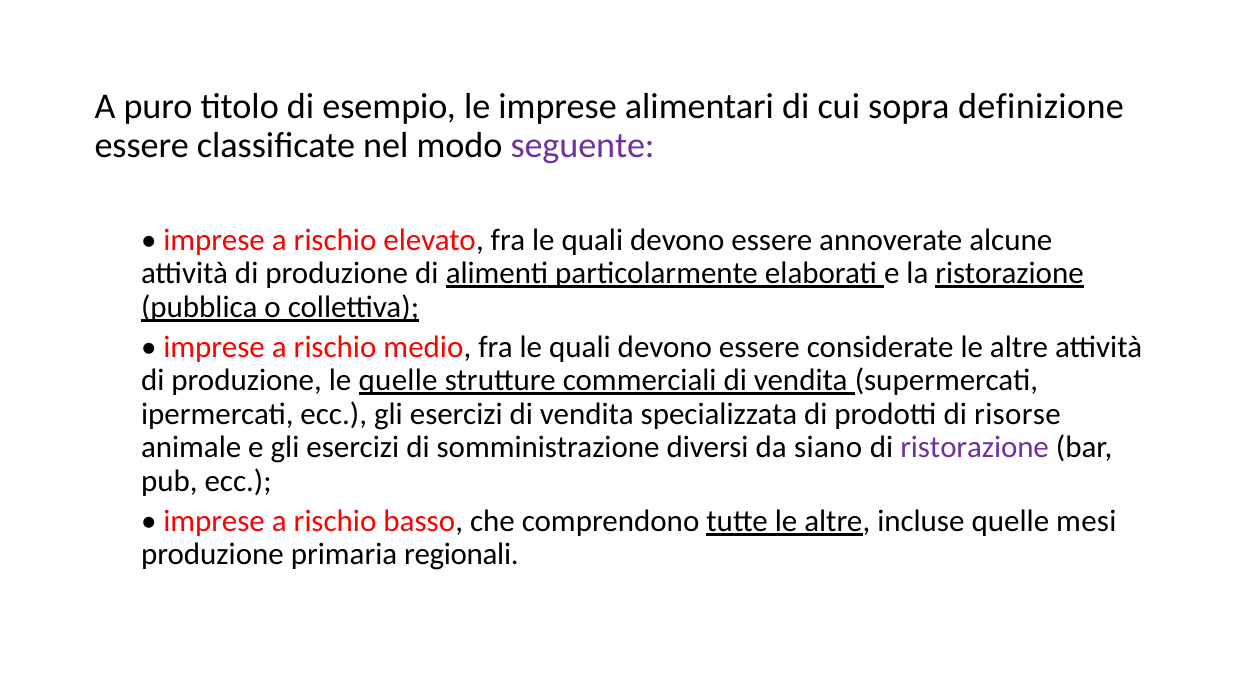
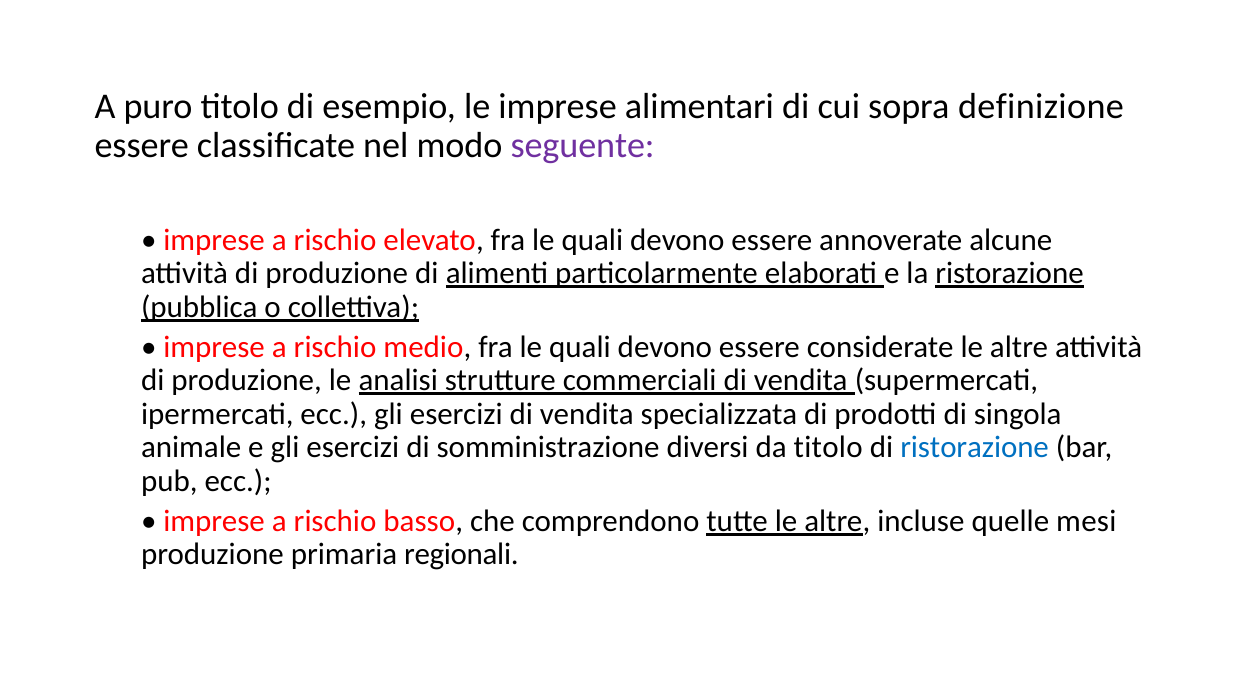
le quelle: quelle -> analisi (398, 380)
risorse: risorse -> singola (1018, 414)
da siano: siano -> titolo (828, 447)
ristorazione colour: purple -> blue (975, 447)
